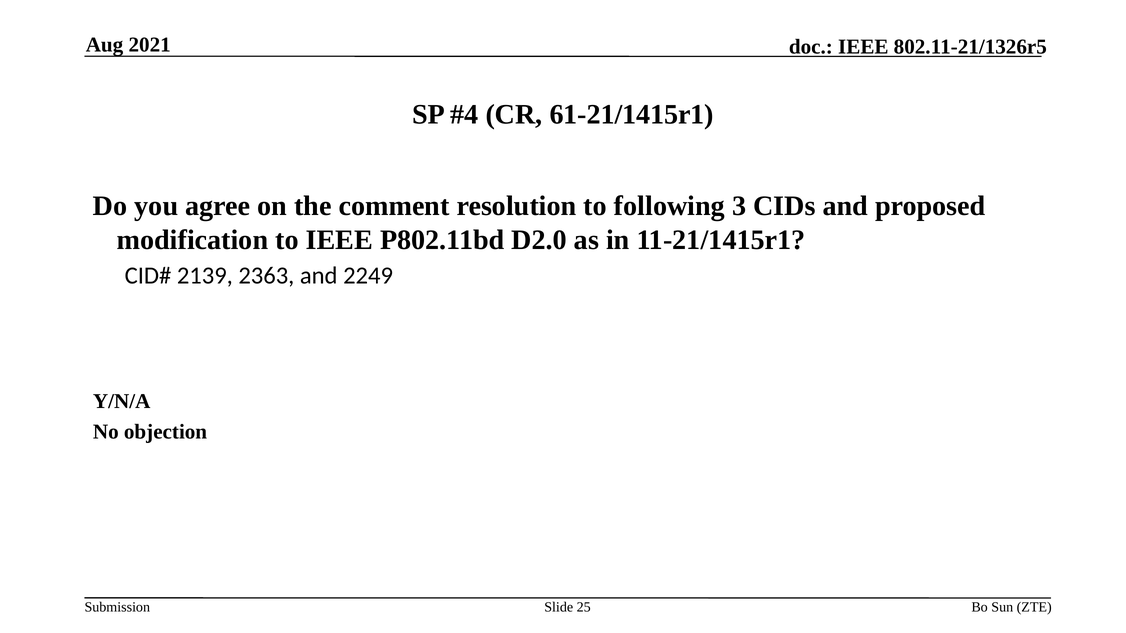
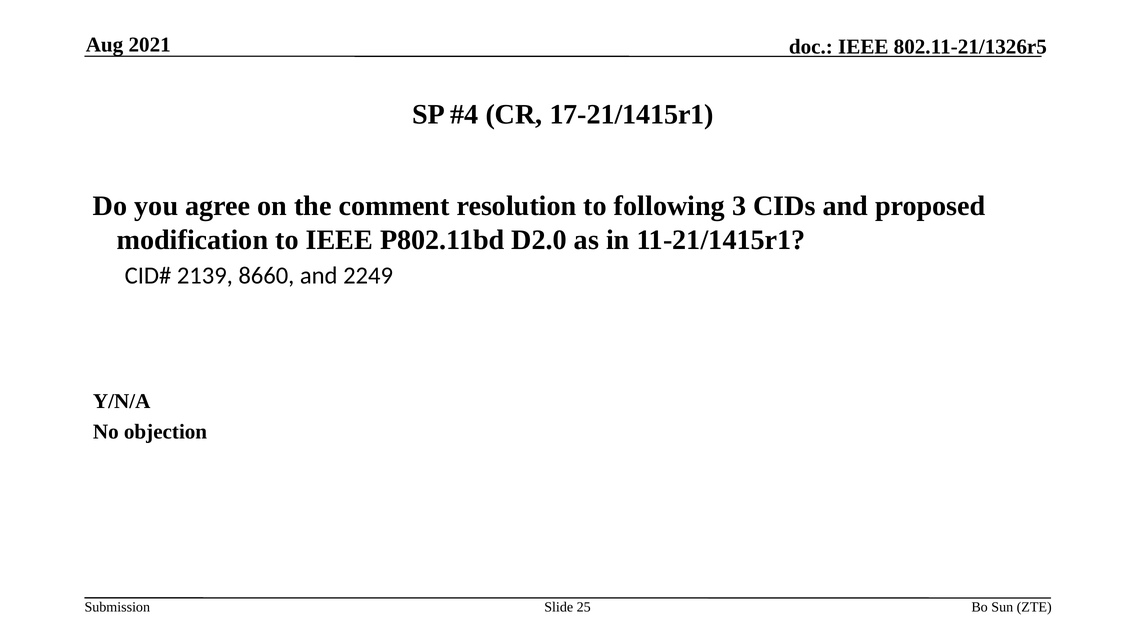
61-21/1415r1: 61-21/1415r1 -> 17-21/1415r1 (632, 114)
2363: 2363 -> 8660 (266, 276)
